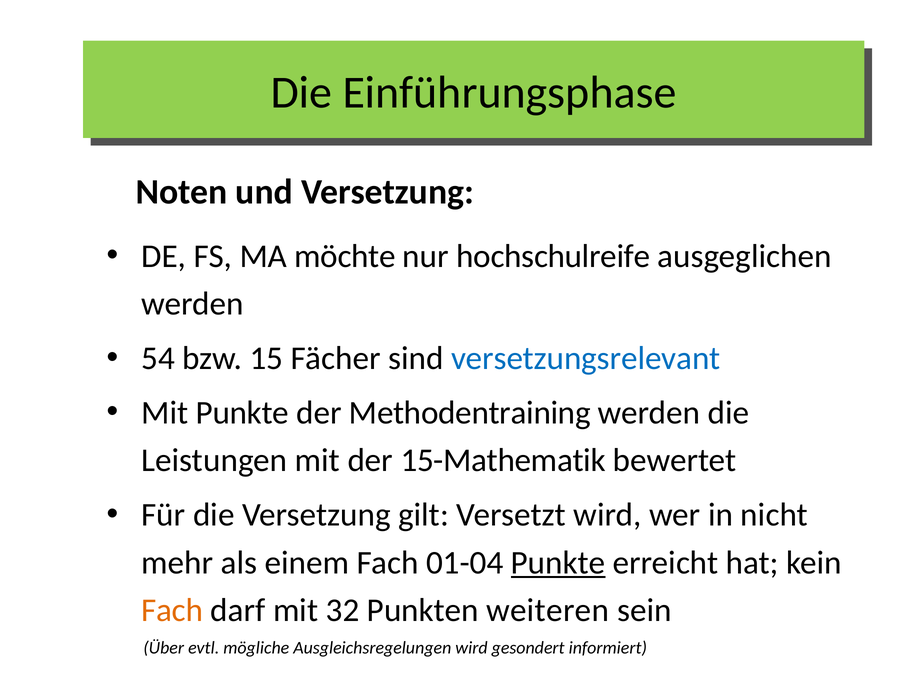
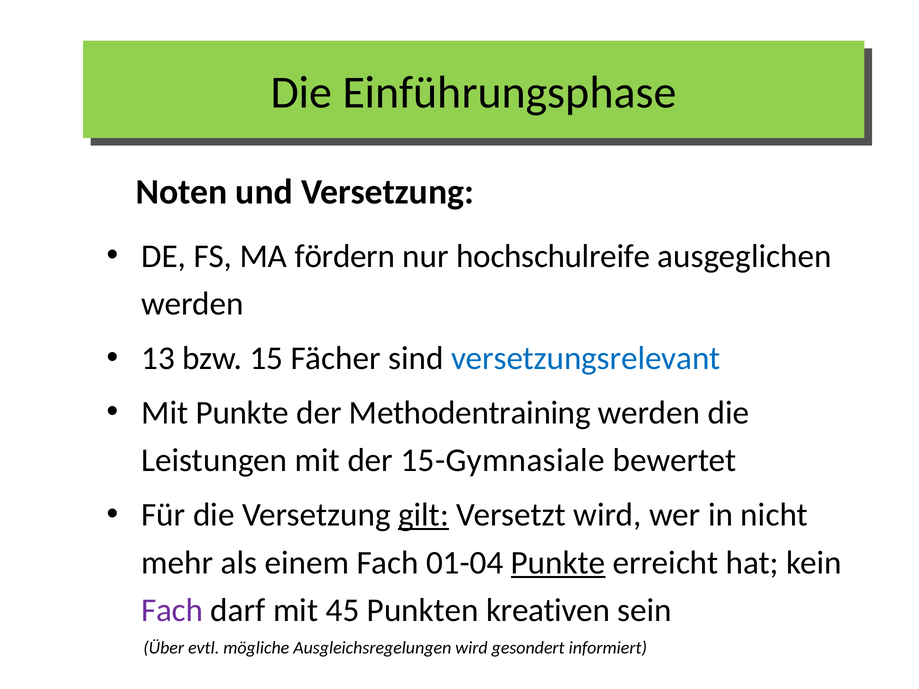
möchte: möchte -> fördern (345, 256)
54: 54 -> 13 (158, 359)
15-Mathematik: 15-Mathematik -> 15-Gymnasiale (503, 461)
gilt underline: none -> present (424, 515)
Fach colour: orange -> purple (172, 611)
32: 32 -> 45 (343, 611)
weiteren: weiteren -> kreativen (548, 611)
